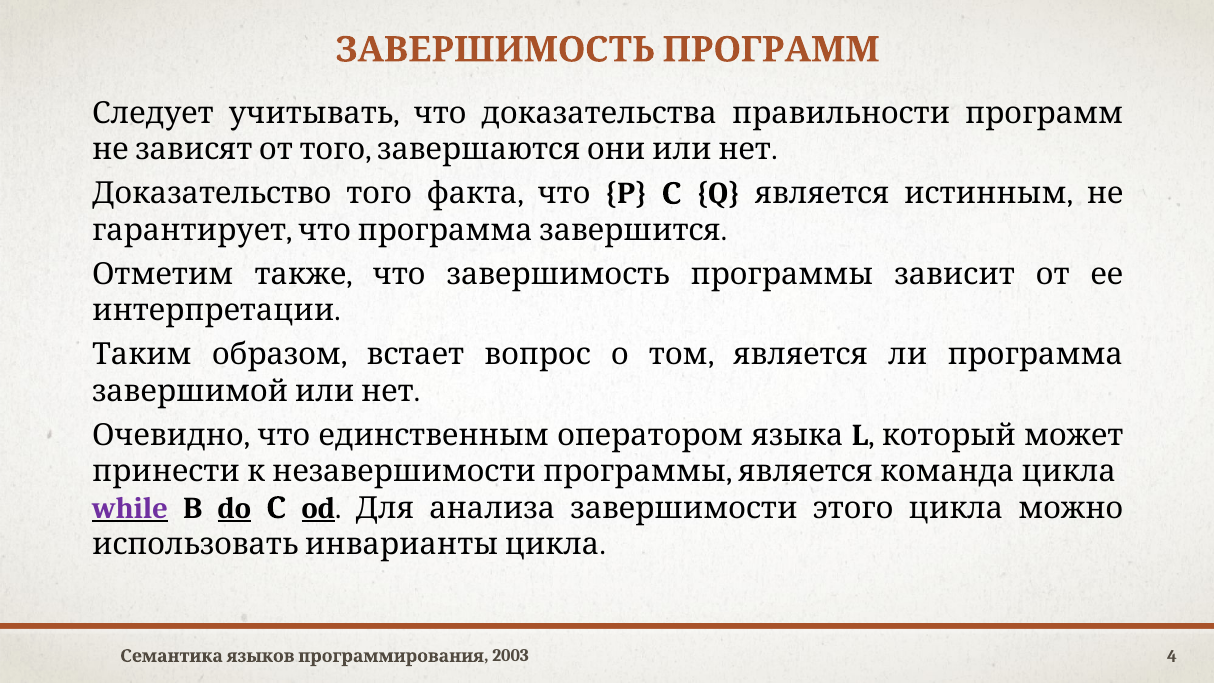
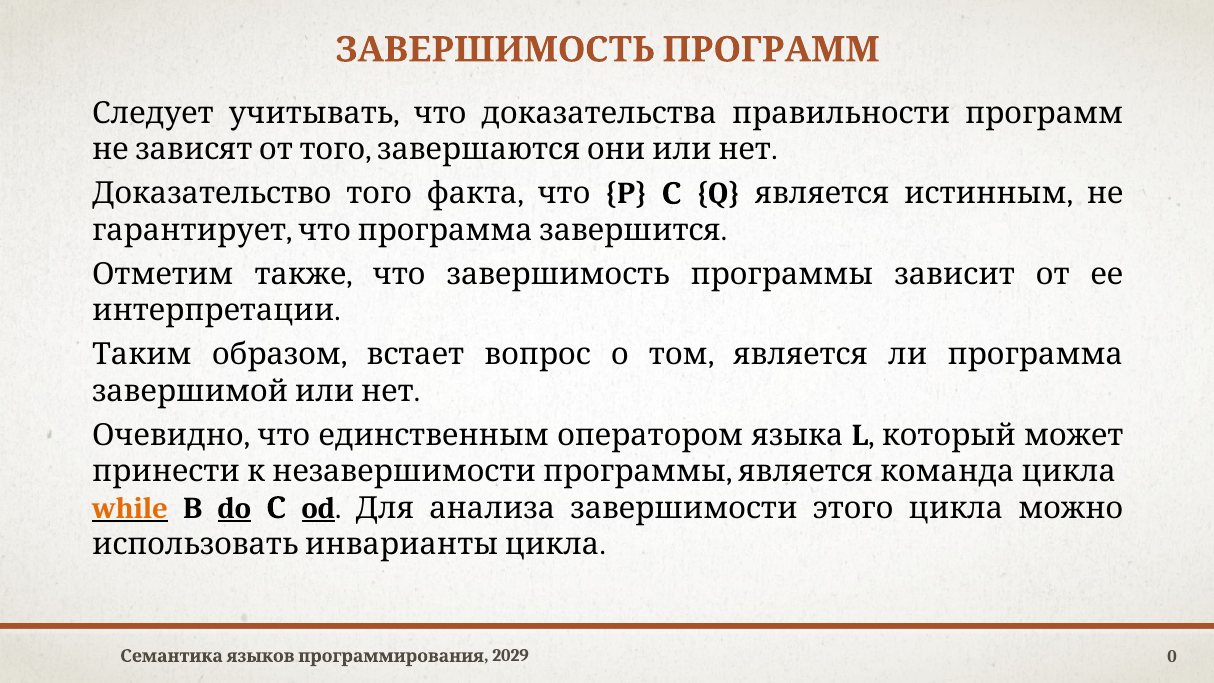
while colour: purple -> orange (130, 508)
2003: 2003 -> 2029 (511, 656)
4: 4 -> 0 (1172, 657)
